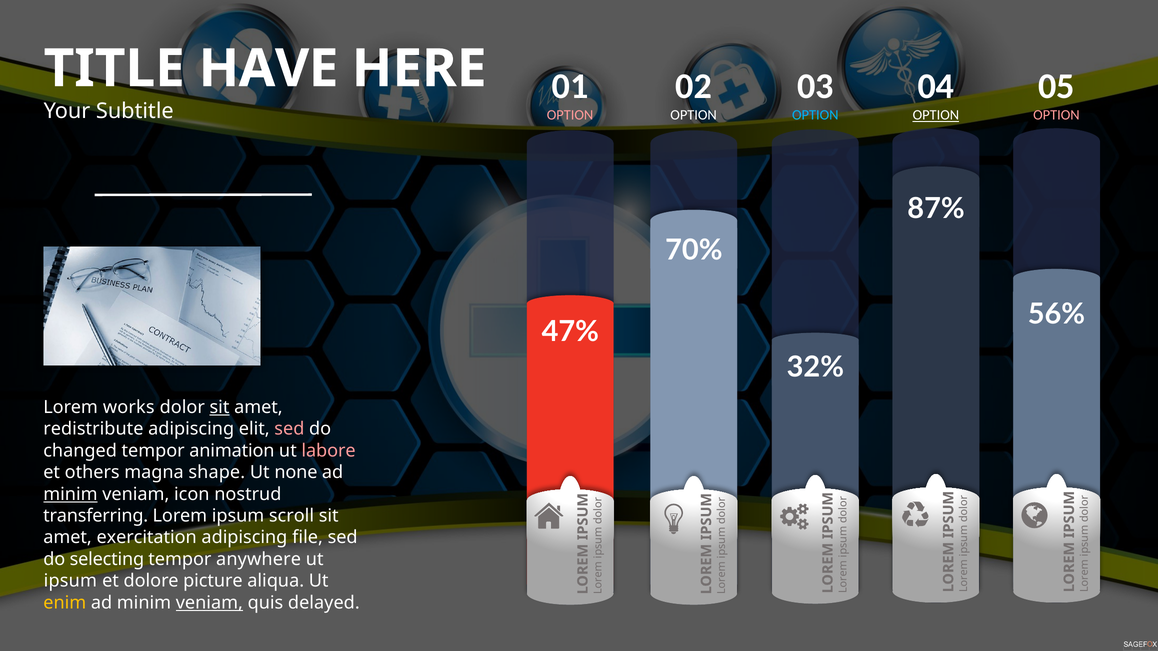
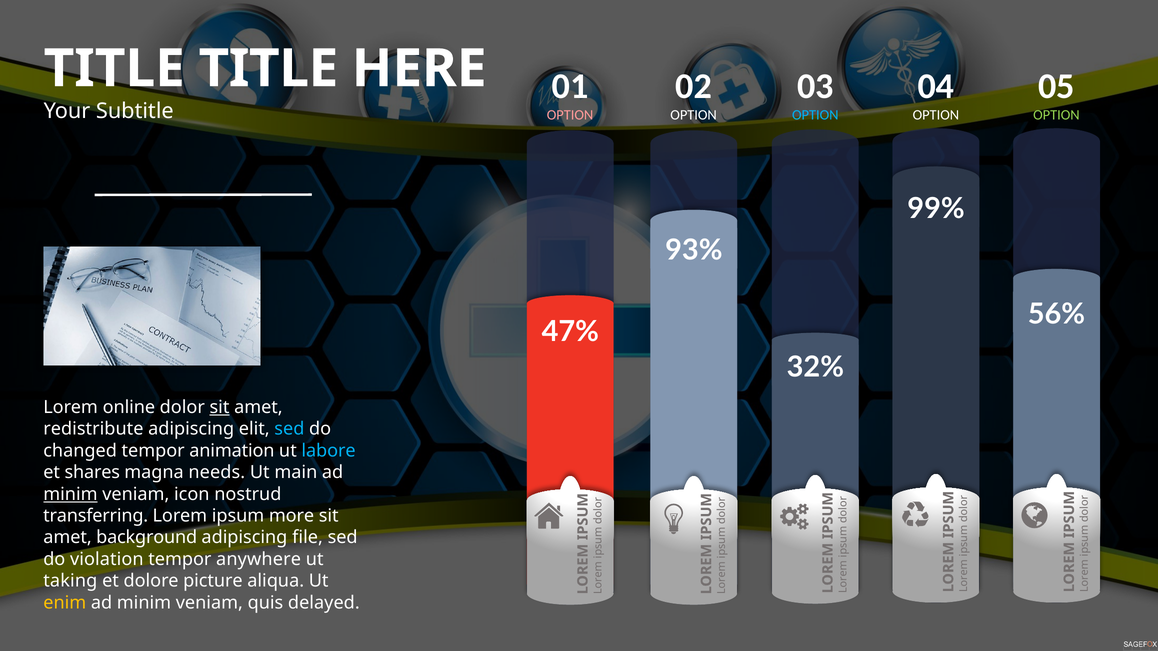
HAVE: HAVE -> TITLE (268, 69)
OPTION underline: present -> none (936, 115)
OPTION colour: pink -> light green (1056, 115)
87%: 87% -> 99% (936, 209)
70%: 70% -> 93% (694, 250)
works: works -> online (129, 408)
sed colour: pink -> light blue (289, 429)
labore colour: pink -> light blue (329, 451)
others: others -> shares (92, 473)
shape: shape -> needs (217, 473)
none: none -> main (296, 473)
scroll: scroll -> more (292, 516)
exercitation: exercitation -> background (147, 538)
selecting: selecting -> violation (107, 560)
ipsum: ipsum -> taking (70, 581)
veniam underline: present -> none (209, 603)
